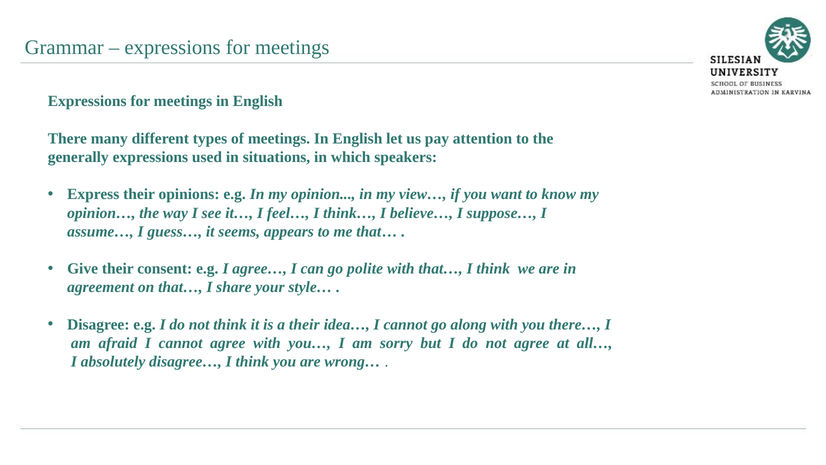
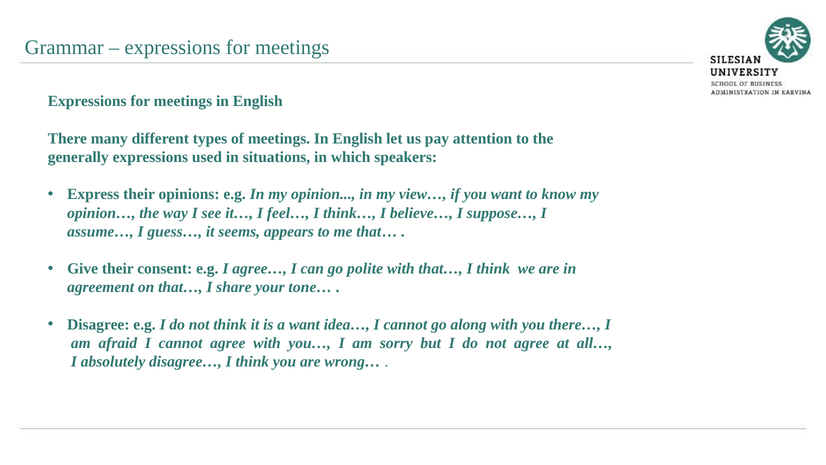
style…: style… -> tone… (310, 287)
a their: their -> want (304, 324)
